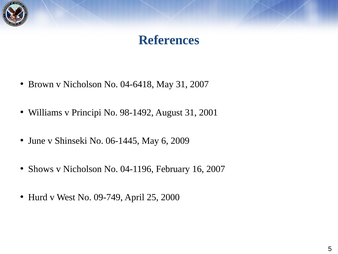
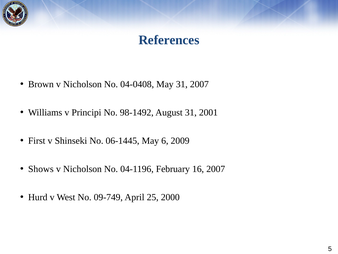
04-6418: 04-6418 -> 04-0408 (137, 84)
June: June -> First (37, 140)
